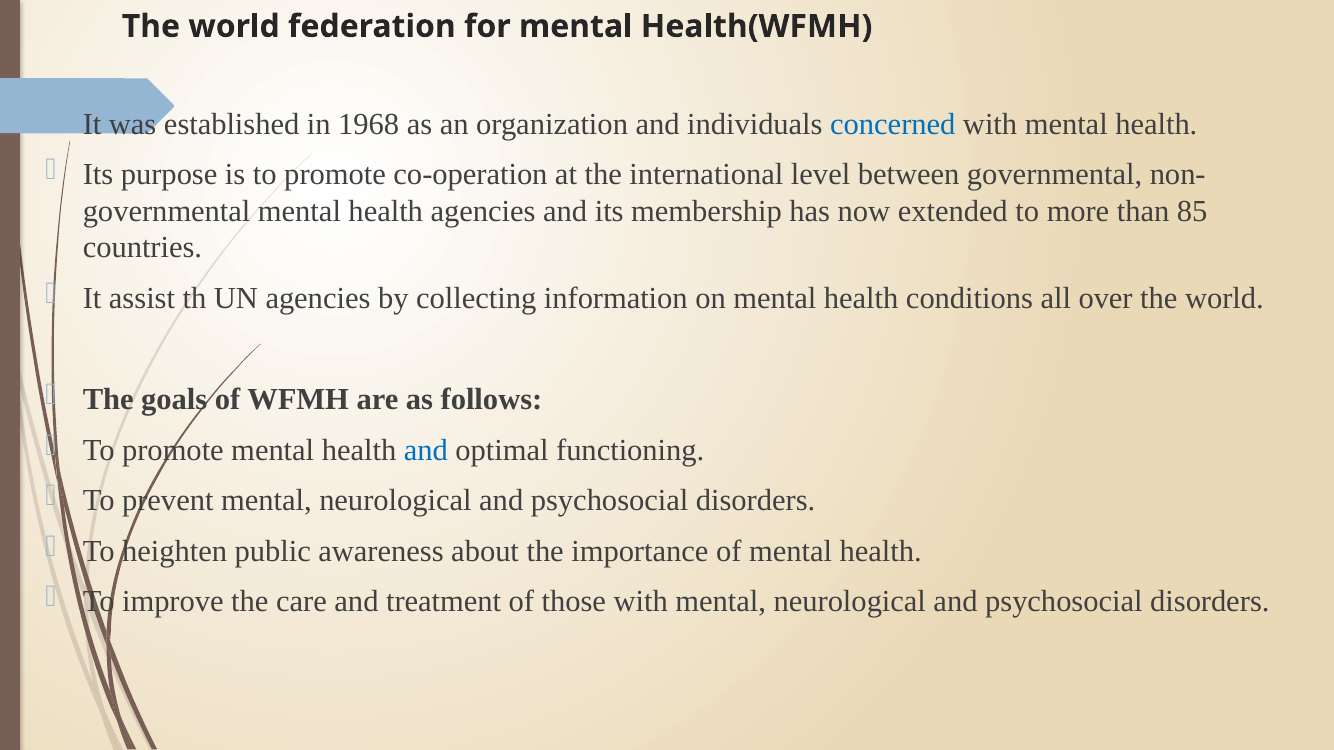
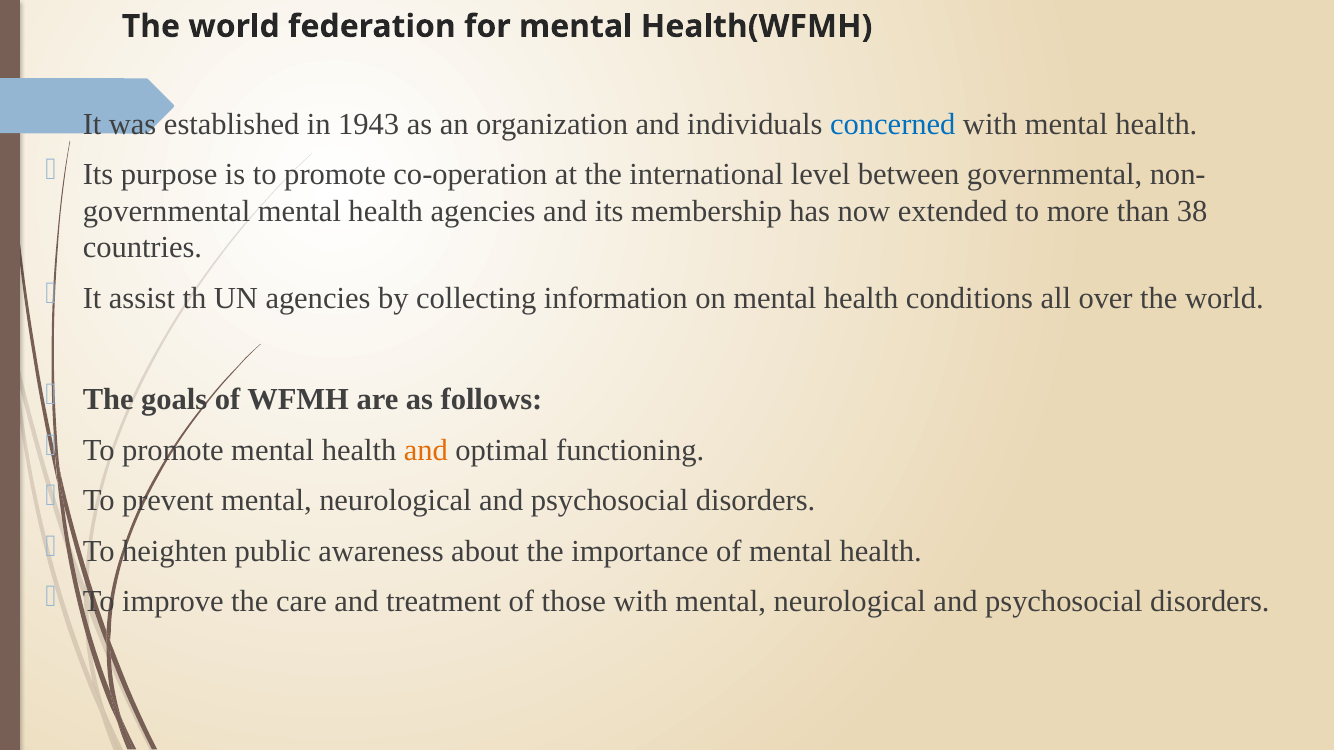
1968: 1968 -> 1943 (369, 124)
85: 85 -> 38 (1192, 211)
and colour: blue -> orange (426, 450)
